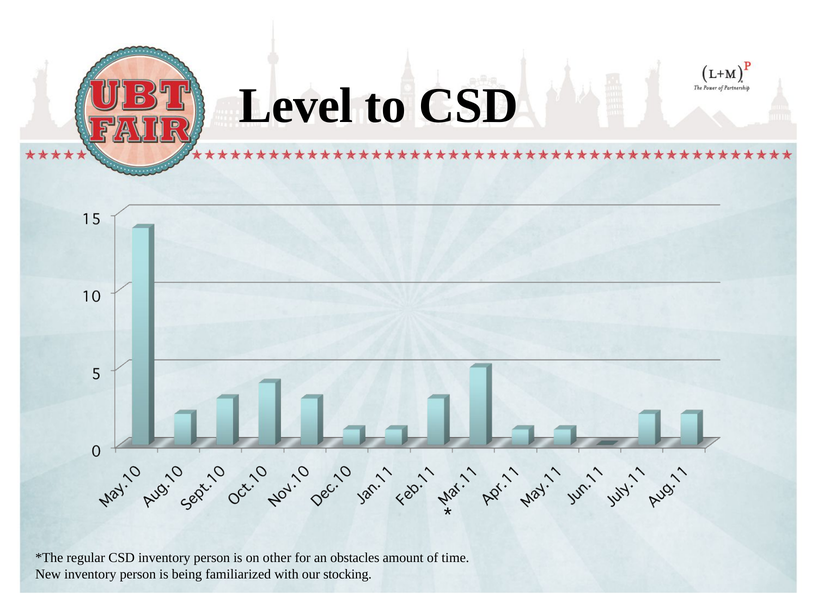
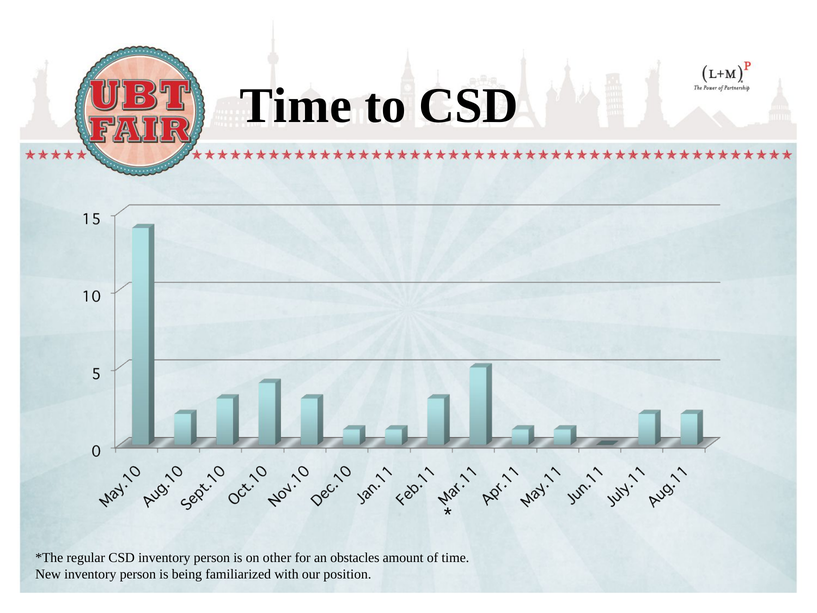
Level: Level -> Time (296, 106)
stocking: stocking -> position (347, 574)
